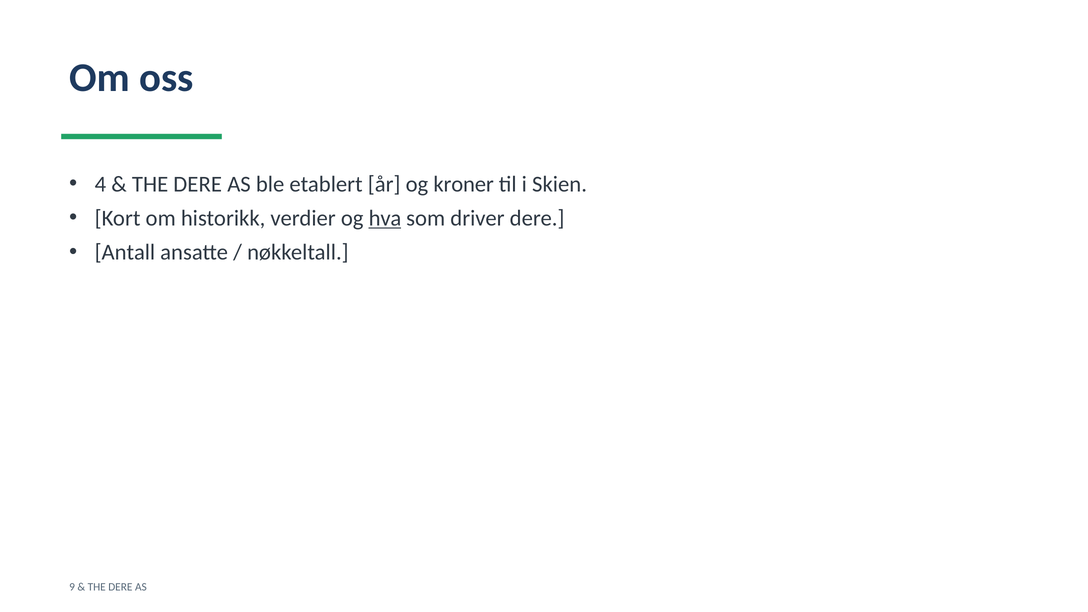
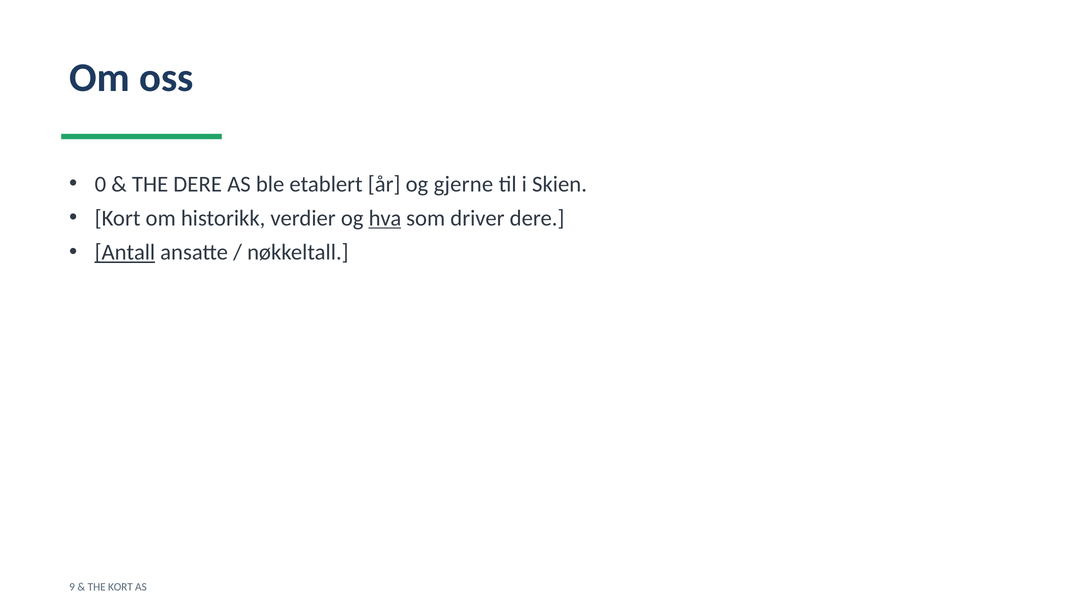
4: 4 -> 0 (100, 184)
kroner: kroner -> gjerne (463, 184)
Antall underline: none -> present (125, 252)
DERE: DERE -> KORT (120, 587)
